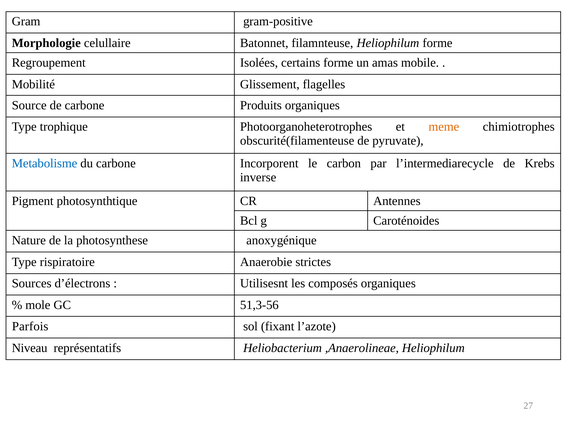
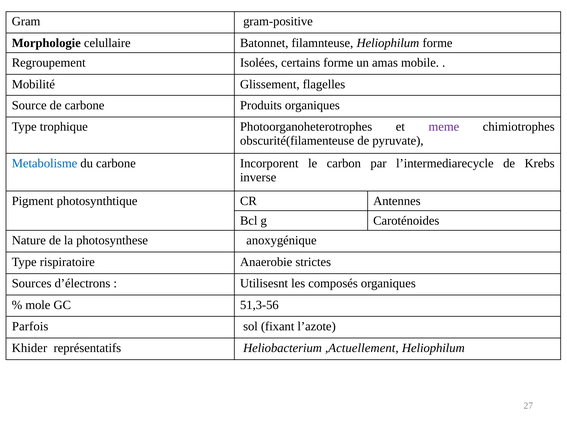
meme colour: orange -> purple (444, 127)
Niveau: Niveau -> Khider (29, 348)
,Anaerolineae: ,Anaerolineae -> ,Actuellement (362, 348)
